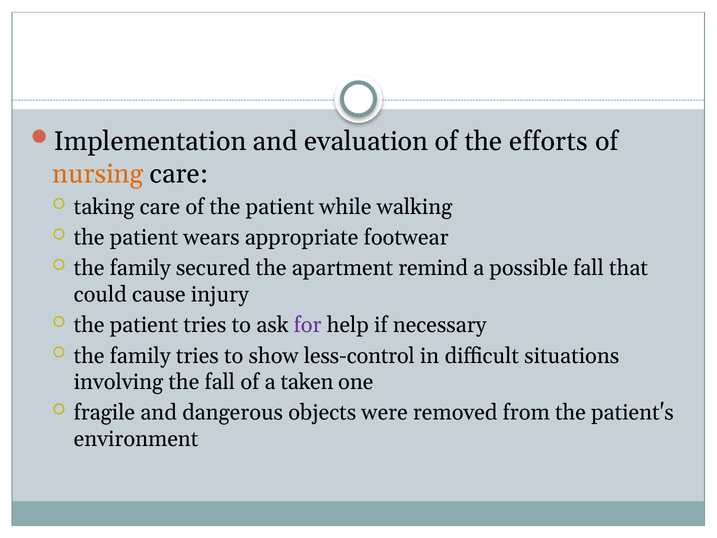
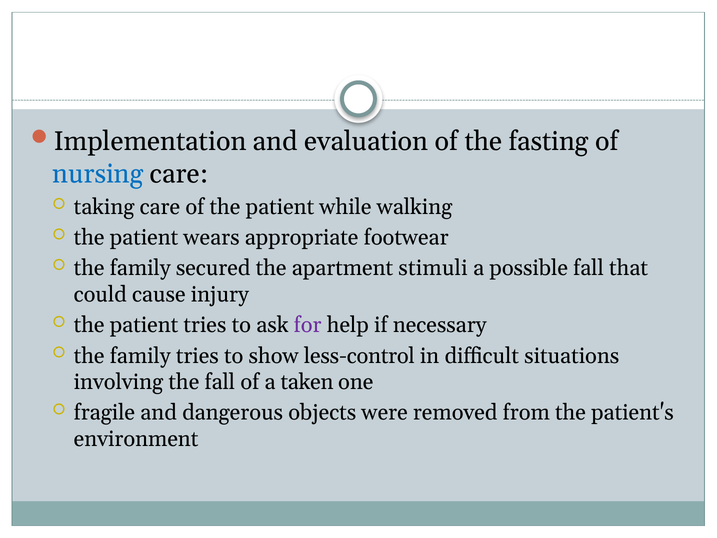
efforts: efforts -> fasting (549, 141)
nursing colour: orange -> blue (98, 174)
remind: remind -> stimuli (433, 268)
